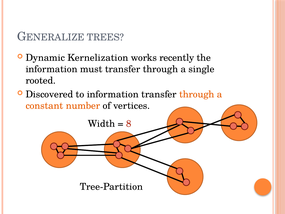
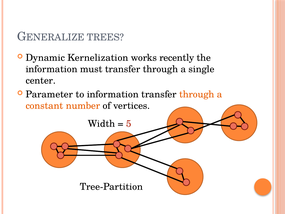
rooted: rooted -> center (41, 80)
Discovered: Discovered -> Parameter (49, 94)
8: 8 -> 5 (129, 124)
